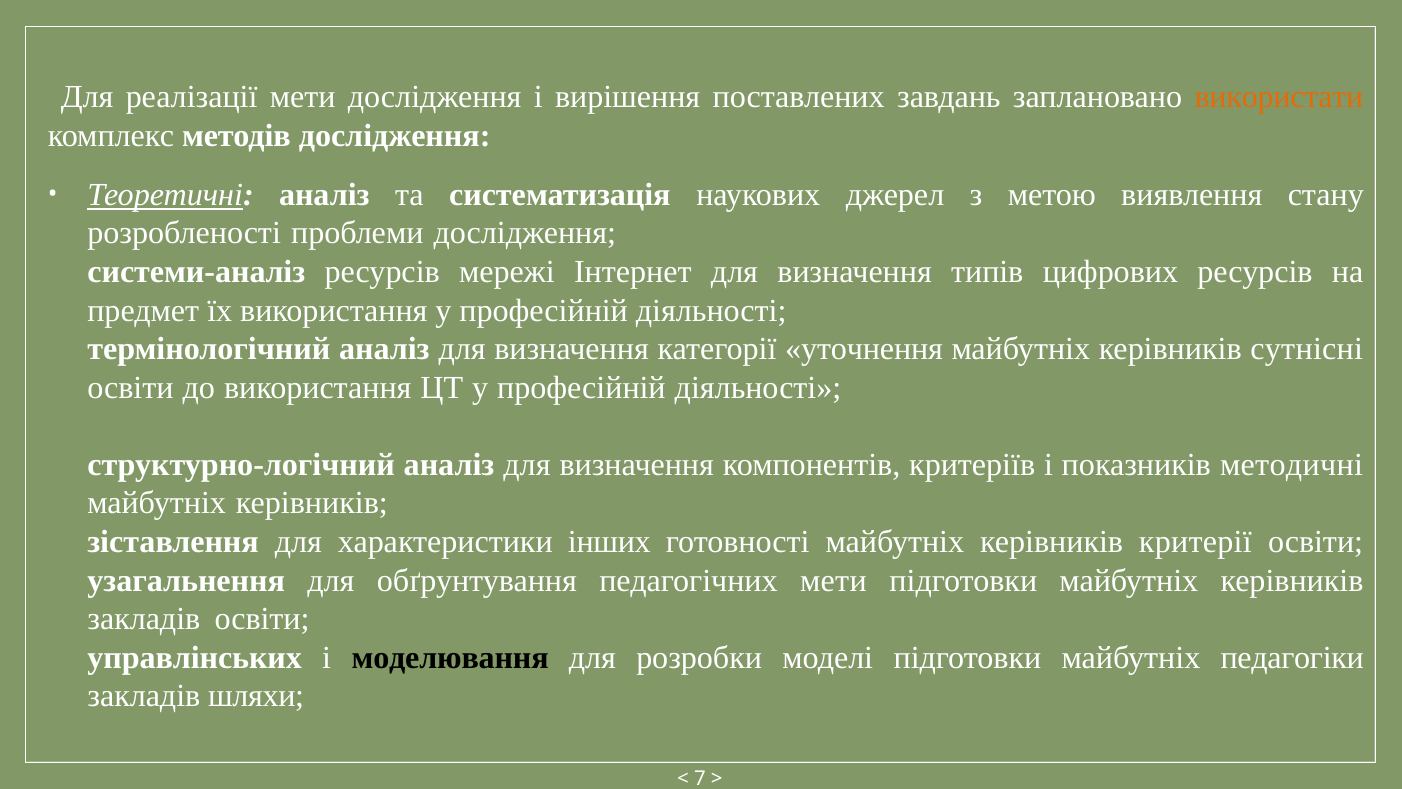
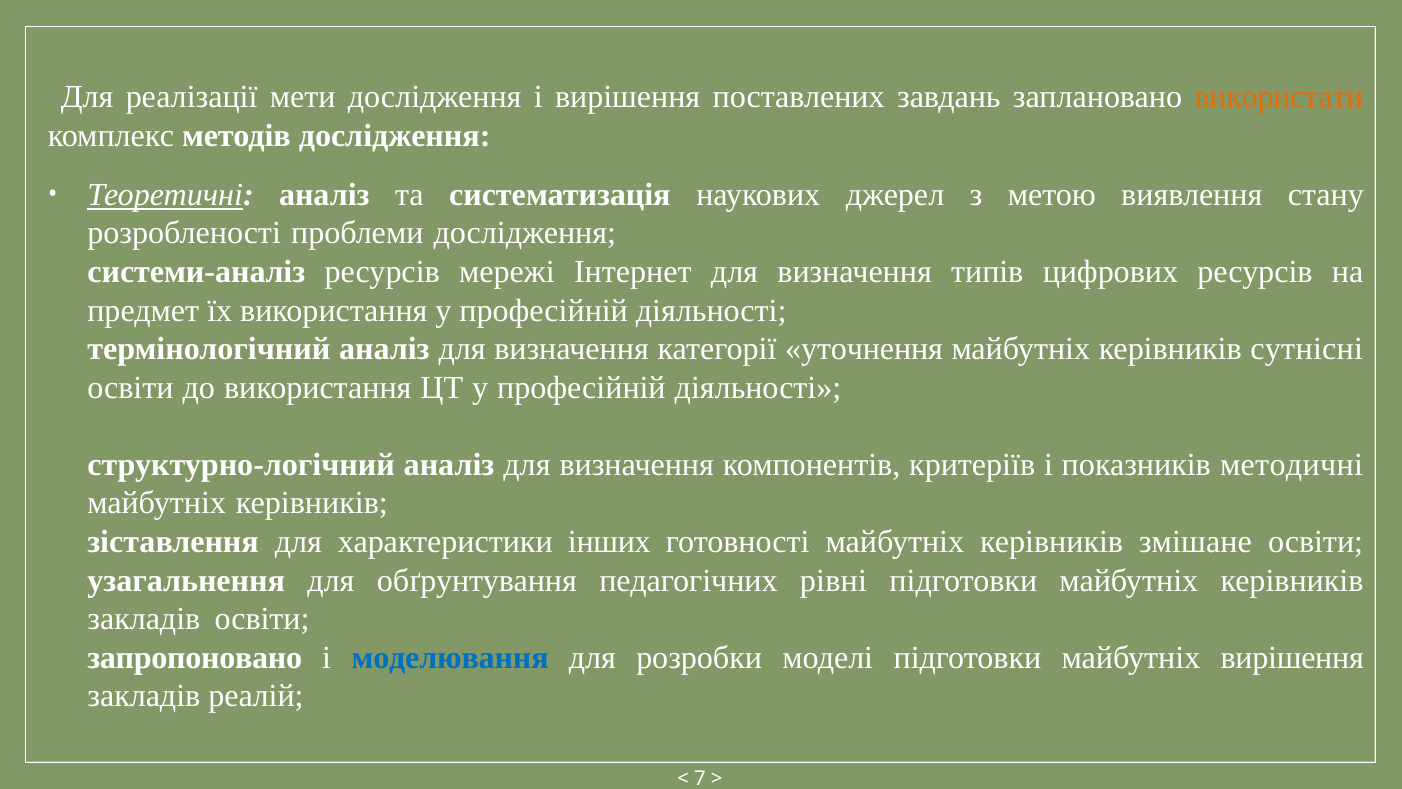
критерії: критерії -> змішане (1195, 542)
педагогічних мети: мети -> рівні (833, 580)
управлінських: управлінських -> запропоновано (195, 657)
моделювання colour: black -> blue (450, 657)
майбутніх педагогіки: педагогіки -> вирішення (1292, 657)
шляхи: шляхи -> реалій (256, 696)
